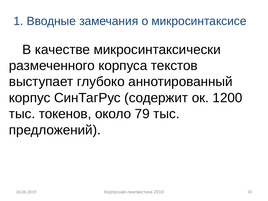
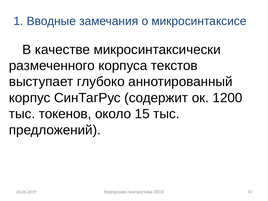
79: 79 -> 15 (142, 114)
